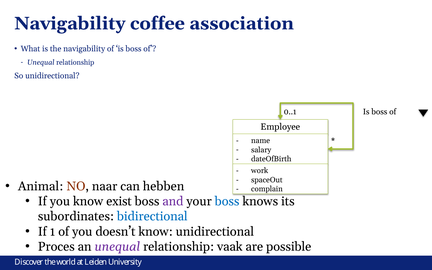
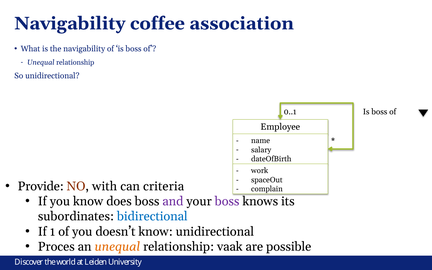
Animal: Animal -> Provide (41, 186)
naar: naar -> with (105, 186)
hebben: hebben -> criteria (164, 186)
exist: exist -> does (119, 201)
boss colour: blue -> purple (227, 201)
unequal colour: purple -> orange (117, 247)
